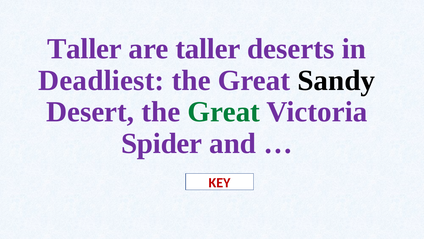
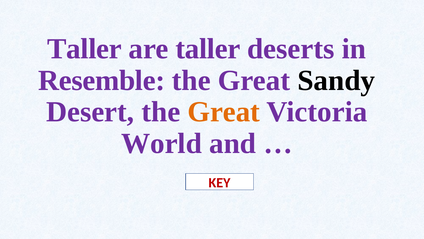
Deadliest: Deadliest -> Resemble (102, 80)
Great colour: green -> orange (224, 112)
Spider: Spider -> World (161, 143)
